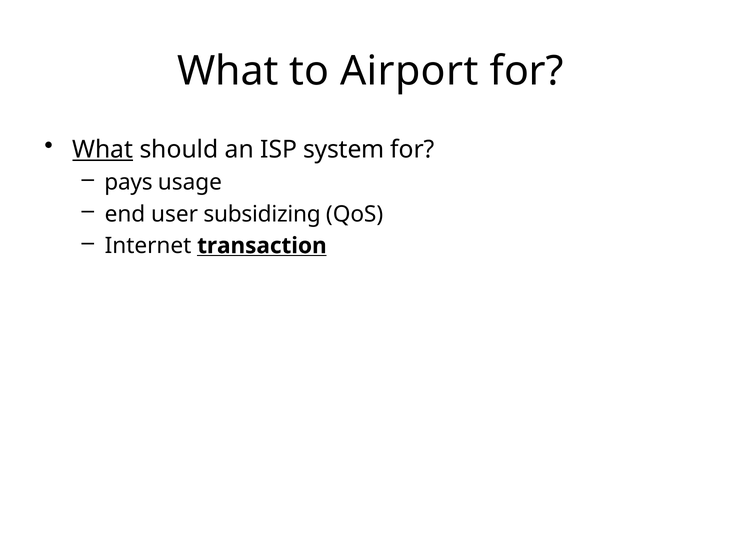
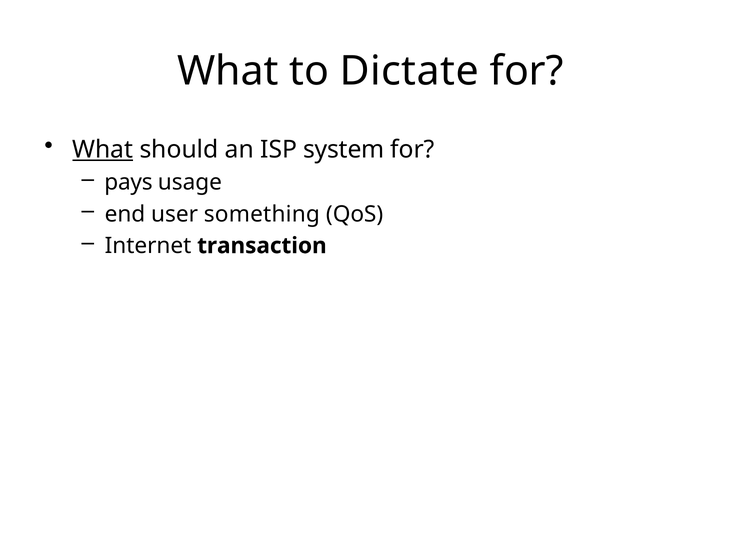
Airport: Airport -> Dictate (409, 71)
subsidizing: subsidizing -> something (262, 214)
transaction underline: present -> none (262, 246)
